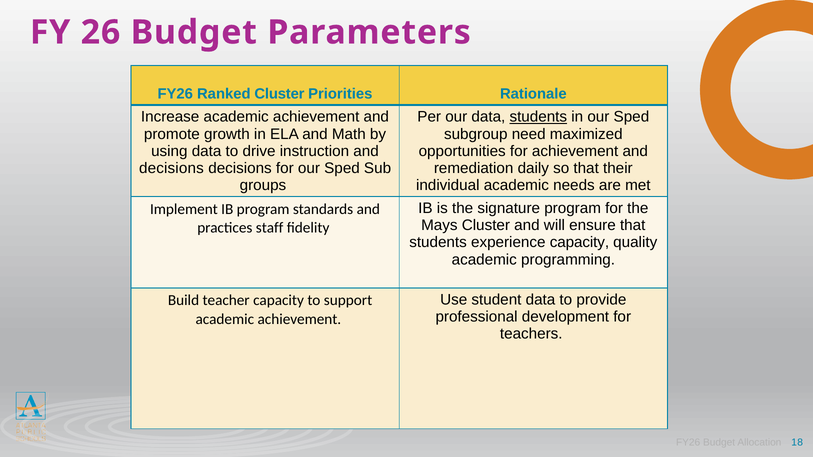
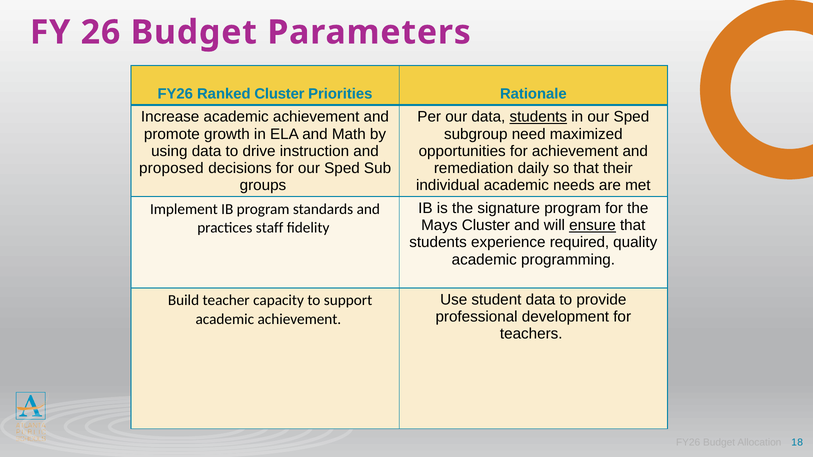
decisions: decisions -> proposed (171, 168)
ensure underline: none -> present (592, 226)
experience capacity: capacity -> required (579, 243)
